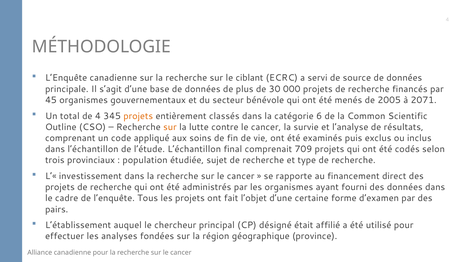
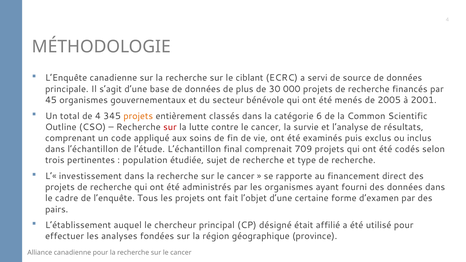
2071: 2071 -> 2001 (424, 100)
sur colour: orange -> red (170, 127)
provinciaux: provinciaux -> pertinentes (91, 160)
